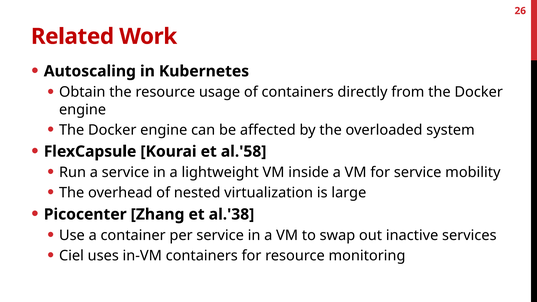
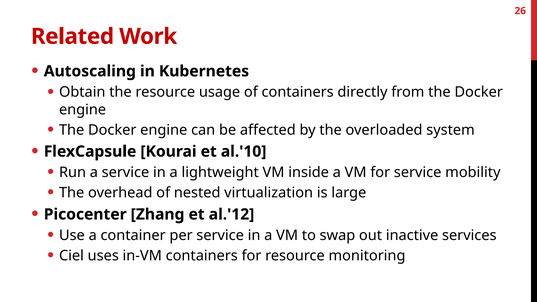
al.'58: al.'58 -> al.'10 (244, 152)
al.'38: al.'38 -> al.'12 (232, 214)
